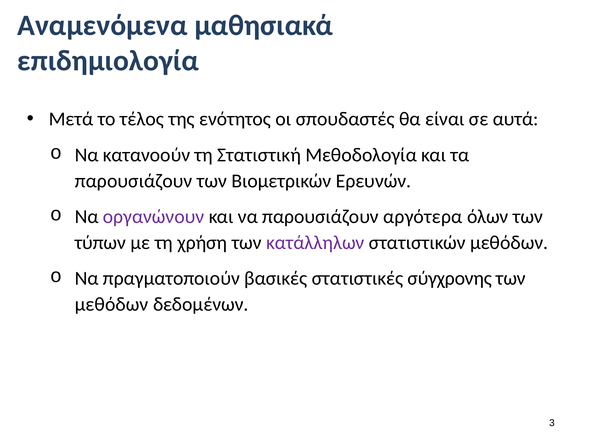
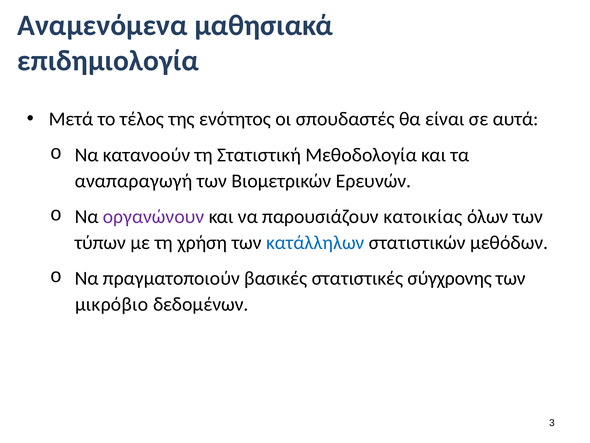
παρουσιάζουν: παρουσιάζουν -> αναπαραγωγή (134, 181)
αργότερα: αργότερα -> κατοικίας (423, 216)
κατάλληλων colour: purple -> blue (315, 242)
μεθόδων: μεθόδων -> μικρόβιο (112, 304)
